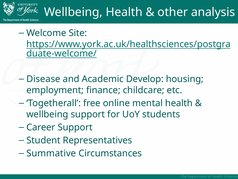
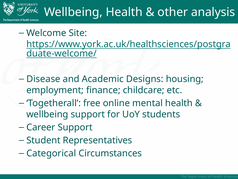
Develop: Develop -> Designs (145, 79)
Summative: Summative -> Categorical (51, 153)
